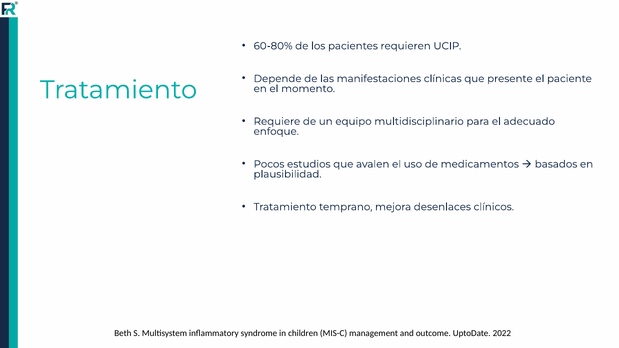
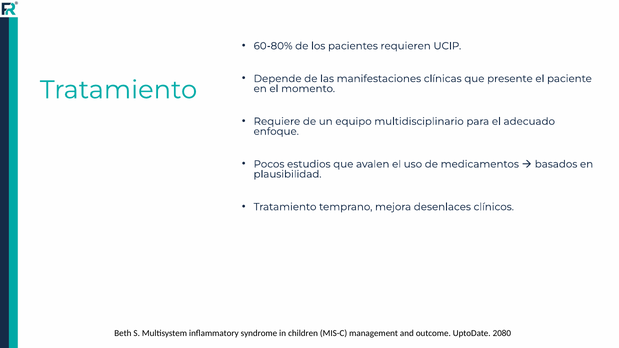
2022: 2022 -> 2080 (502, 333)
